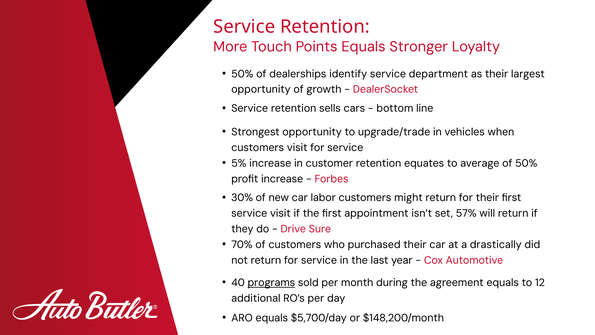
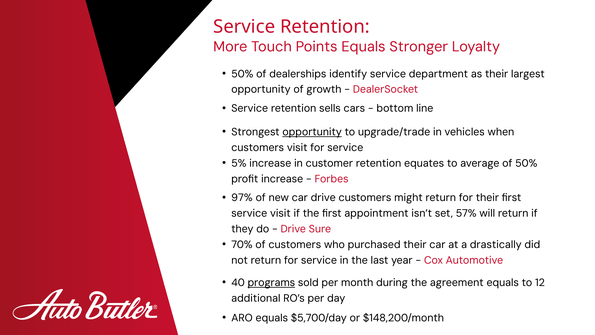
opportunity underline: none -> present (312, 132)
30%: 30% -> 97% (242, 198)
car labor: labor -> drive (323, 198)
